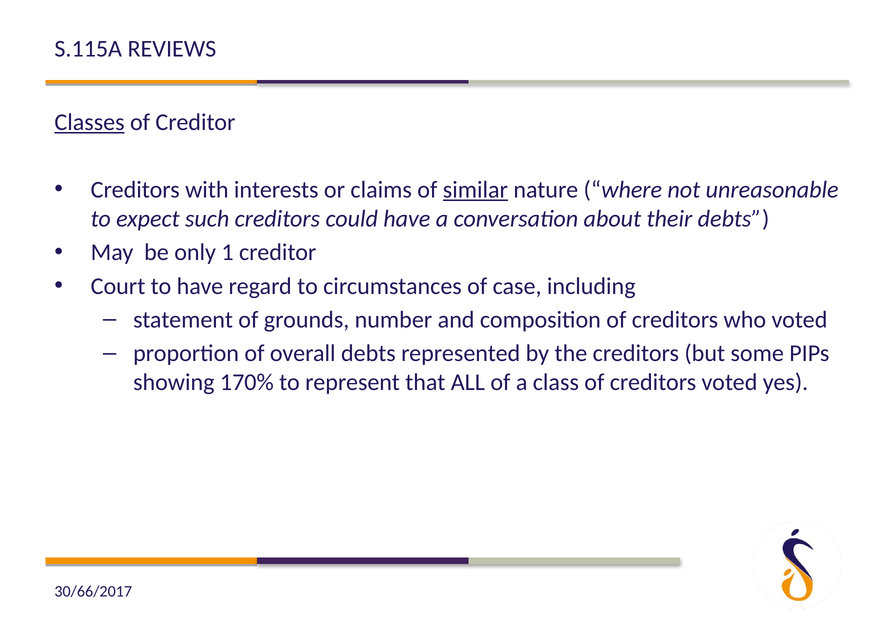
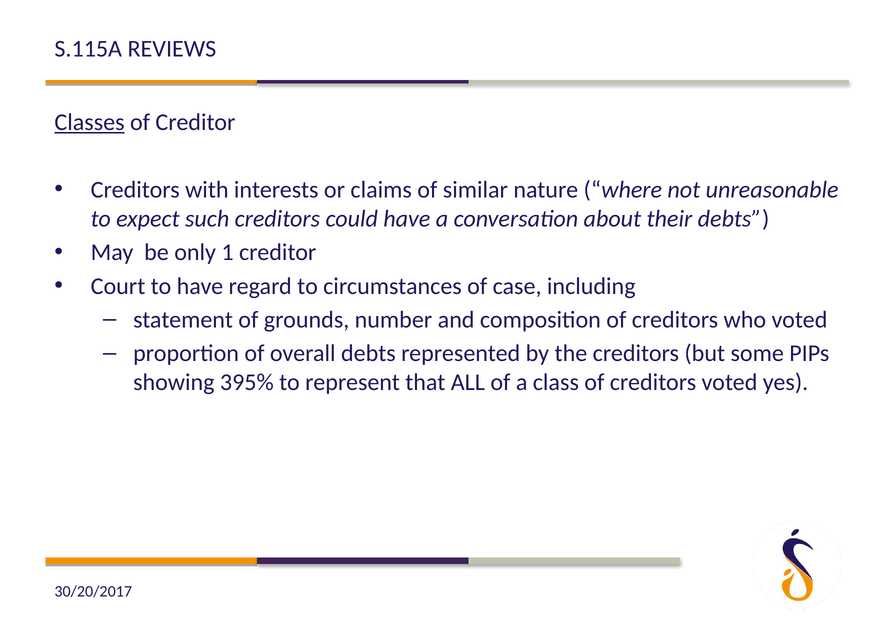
similar underline: present -> none (475, 190)
170%: 170% -> 395% (247, 383)
30/66/2017: 30/66/2017 -> 30/20/2017 (93, 592)
